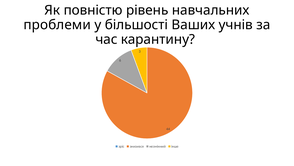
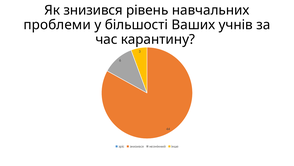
Як повністю: повністю -> знизився (93, 10)
